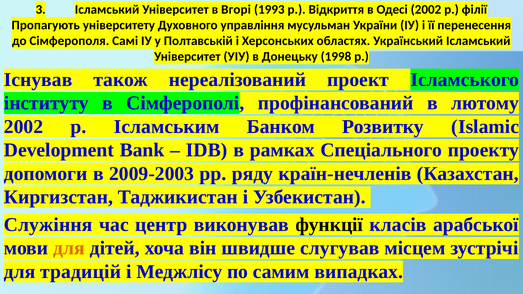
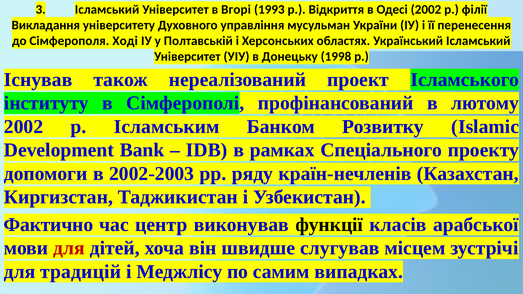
Пропагують: Пропагують -> Викладання (46, 25)
Самі: Самі -> Ході (125, 41)
2009-2003: 2009-2003 -> 2002-2003 (152, 174)
Служіння: Служіння -> Фактично (48, 225)
для colour: orange -> red (69, 248)
